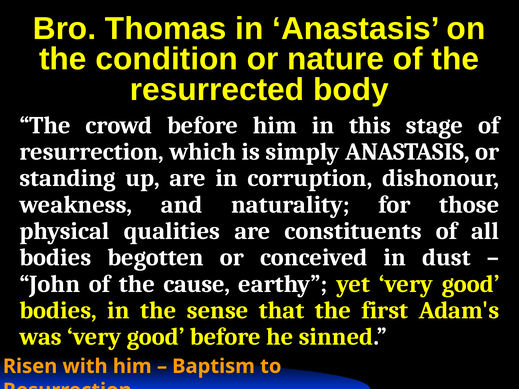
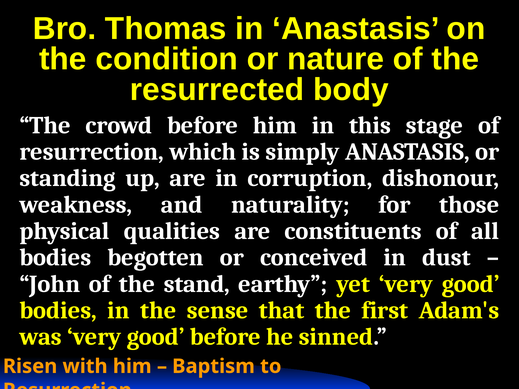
cause: cause -> stand (197, 284)
